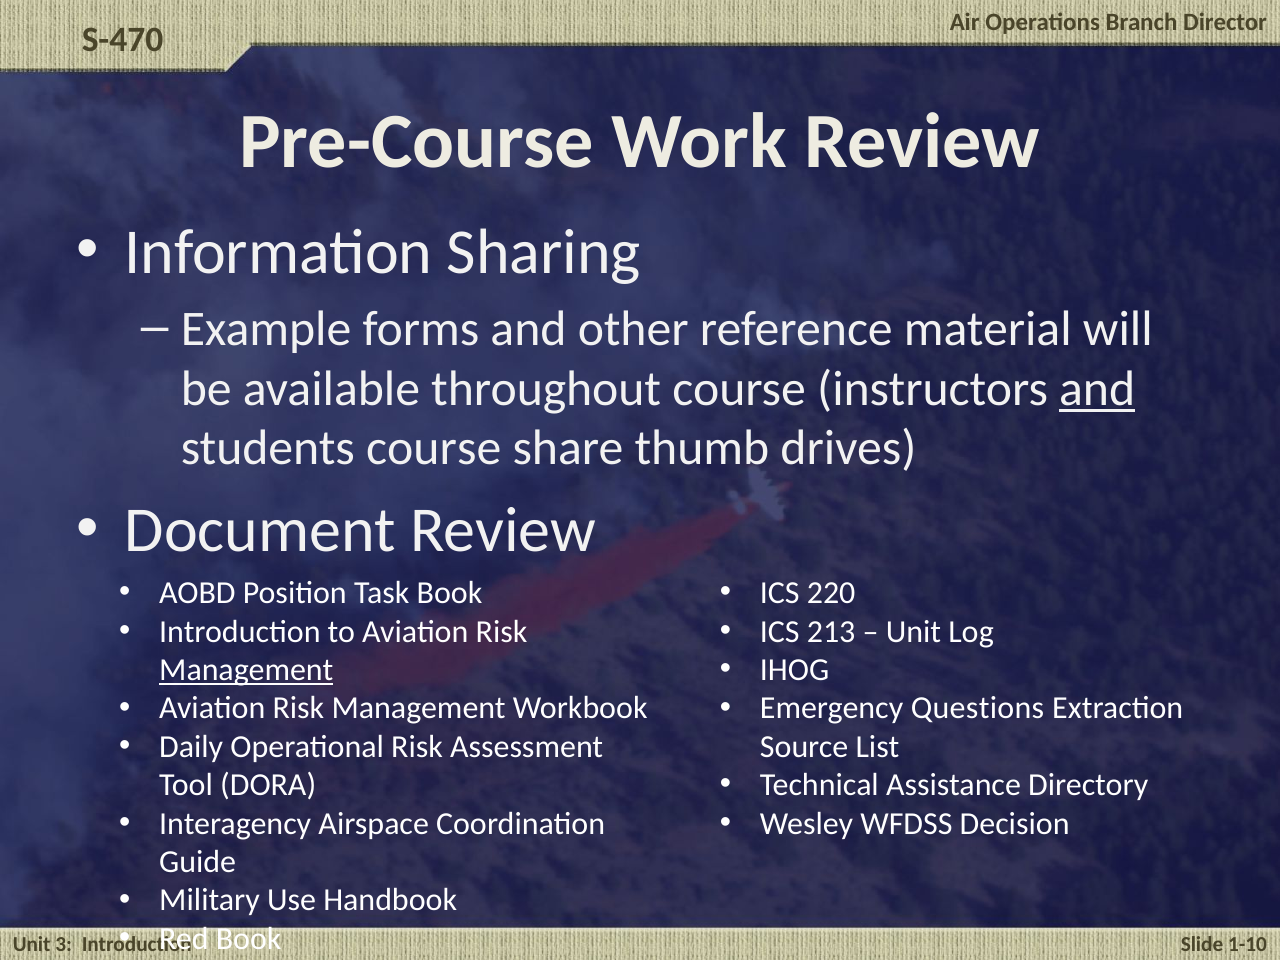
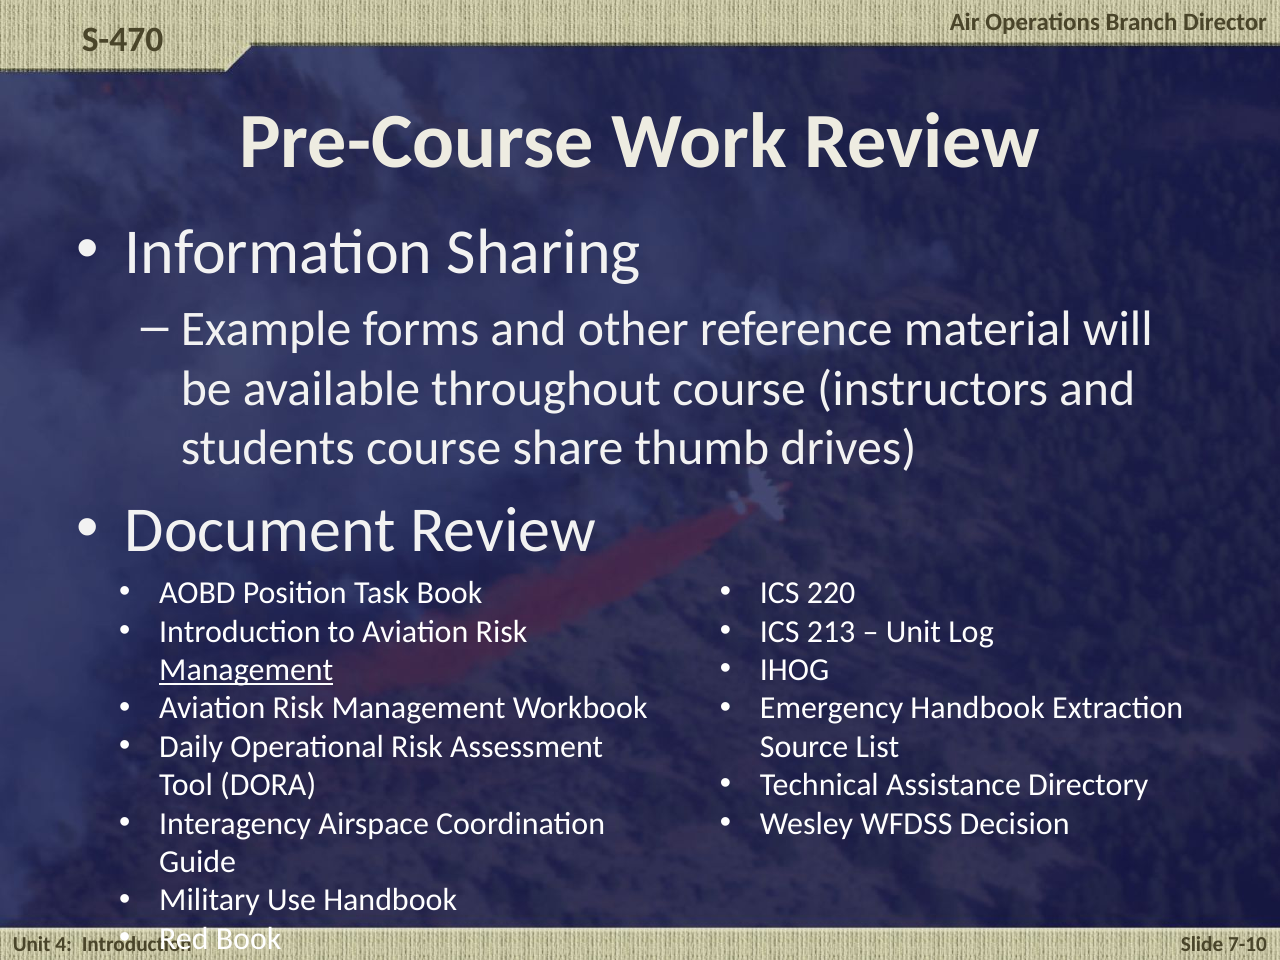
and underline: present -> none (1097, 389)
Emergency Questions: Questions -> Handbook (978, 708)
3: 3 -> 4 (64, 944)
1-10: 1-10 -> 7-10 (1248, 944)
